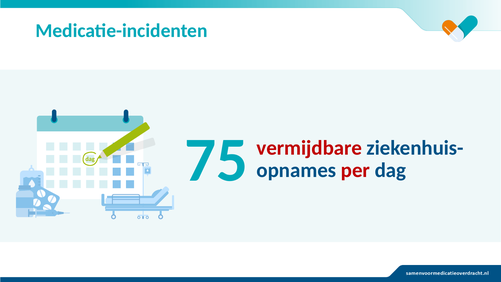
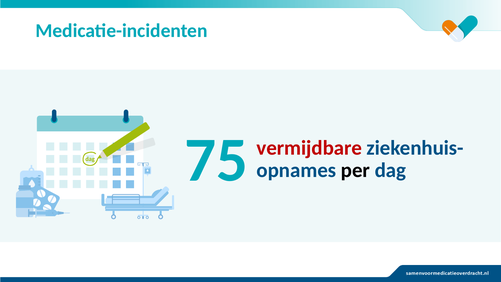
per colour: red -> black (355, 170)
